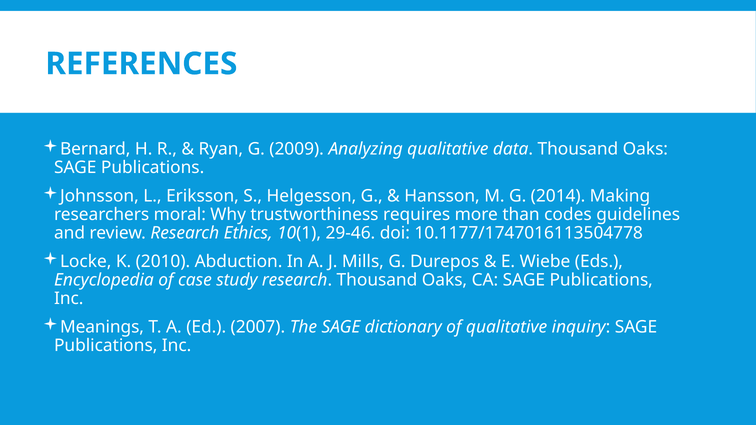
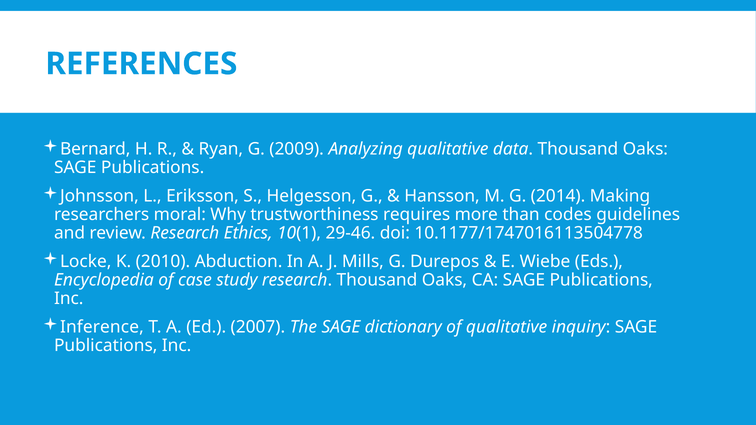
Meanings: Meanings -> Inference (102, 327)
